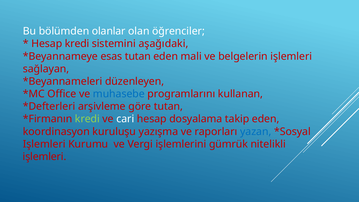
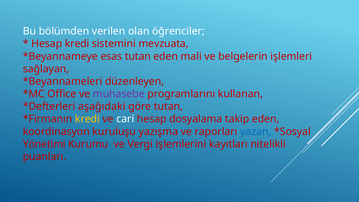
olanlar: olanlar -> verilen (109, 31)
aşağıdaki: aşağıdaki -> mevzuata (164, 44)
muhasebe colour: blue -> purple (119, 94)
arşivleme: arşivleme -> aşağıdaki (102, 106)
kredi colour: light green -> yellow (87, 119)
Işlemleri: Işlemleri -> Yönetimi (44, 144)
gümrük: gümrük -> kayıtları (228, 144)
işlemleri: işlemleri -> puanları (44, 157)
